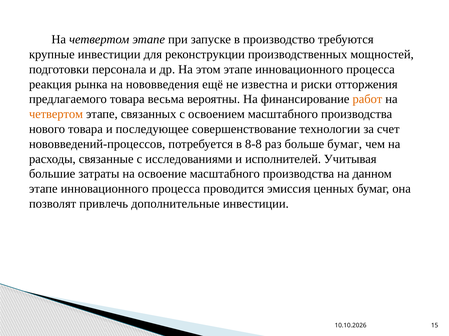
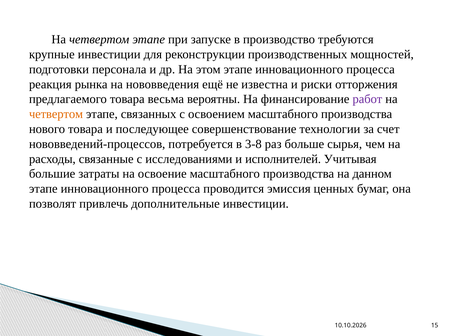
работ colour: orange -> purple (367, 99)
8-8: 8-8 -> 3-8 (253, 144)
больше бумаг: бумаг -> сырья (345, 144)
